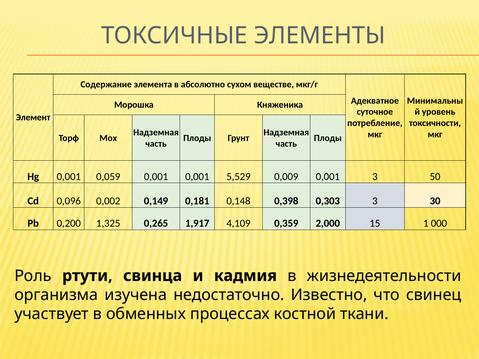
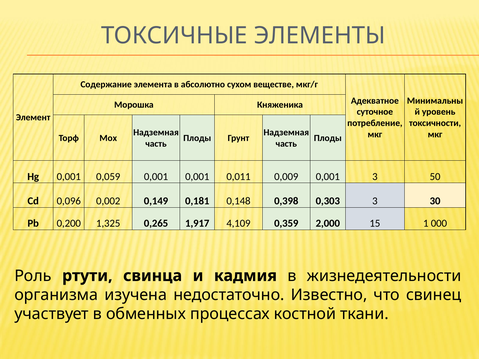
5,529: 5,529 -> 0,011 (238, 177)
